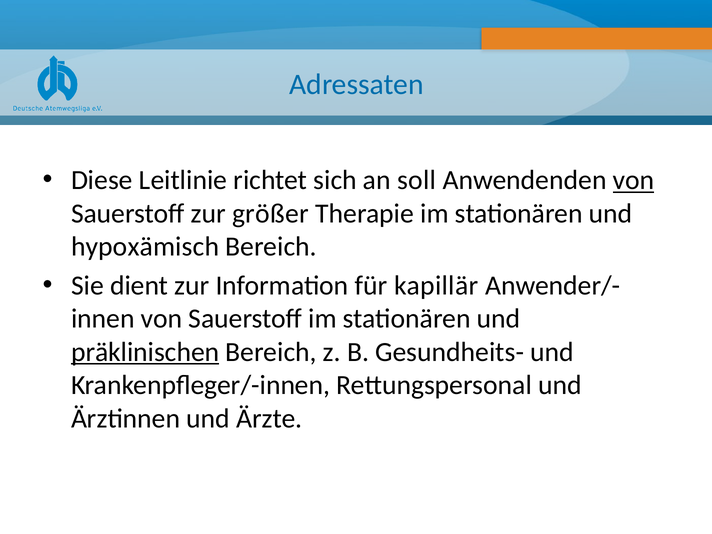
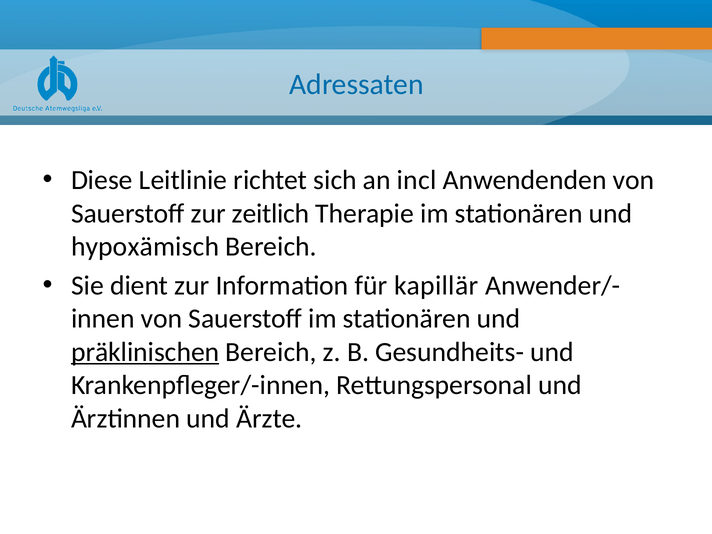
soll: soll -> incl (417, 180)
von underline: present -> none (633, 180)
größer: größer -> zeitlich (271, 213)
